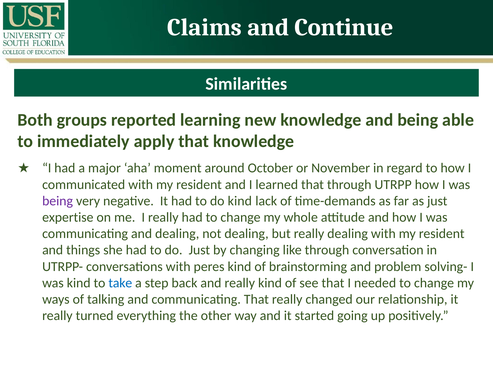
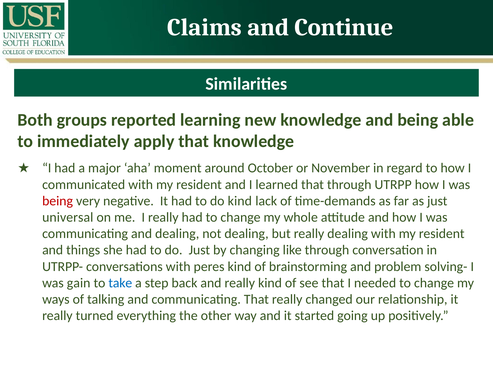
being colour: purple -> red (58, 201)
expertise: expertise -> universal (68, 218)
was kind: kind -> gain (79, 284)
